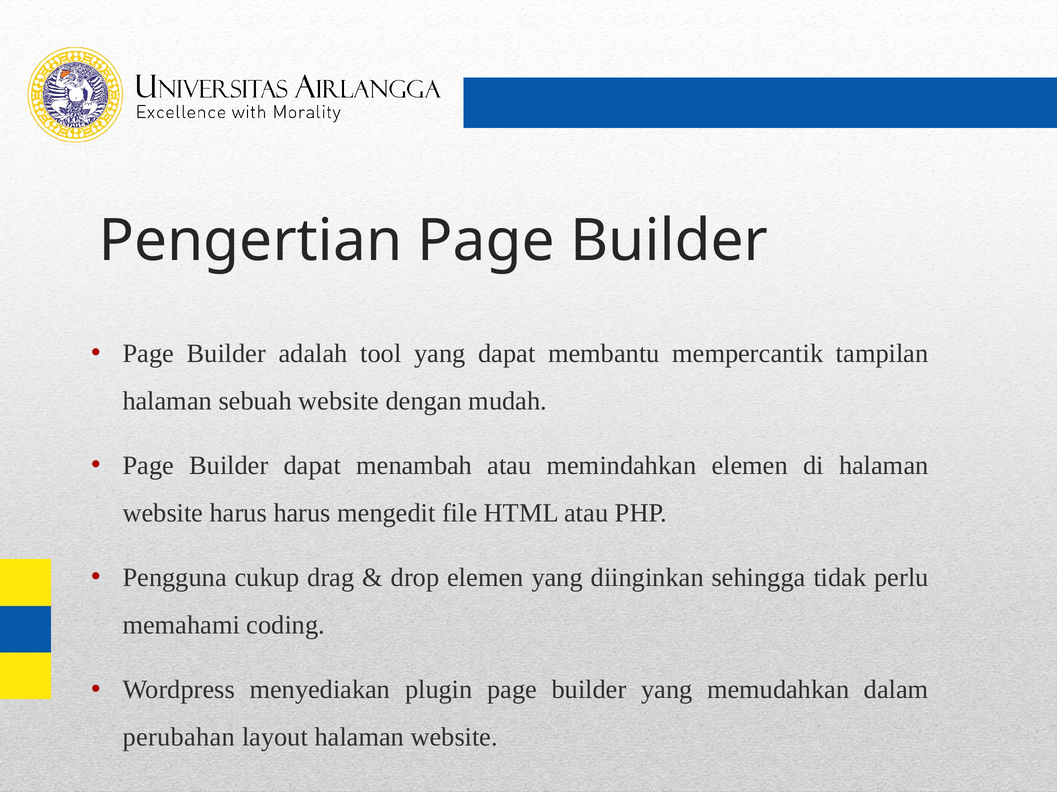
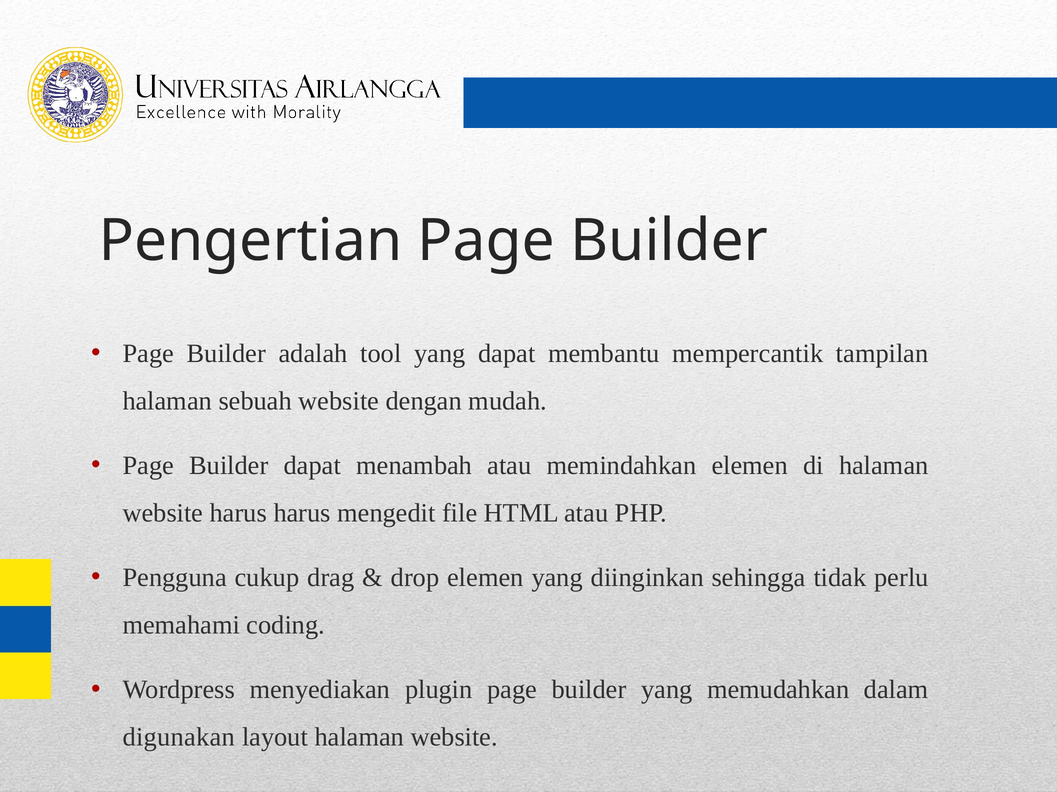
perubahan: perubahan -> digunakan (179, 738)
